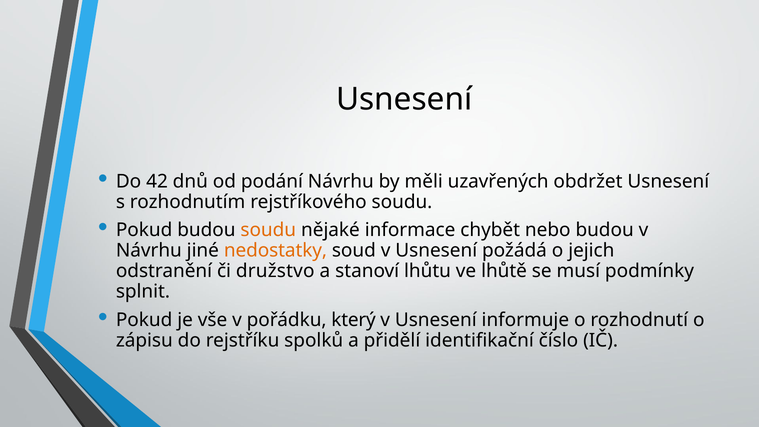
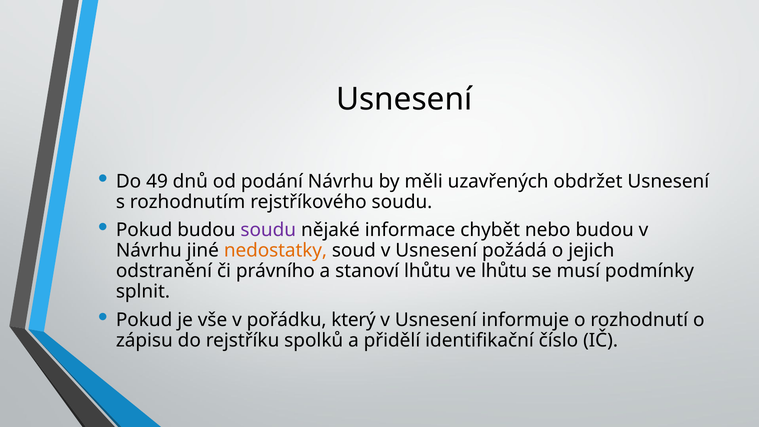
42: 42 -> 49 (157, 182)
soudu colour: orange -> purple (268, 230)
družstvo: družstvo -> právního (275, 271)
ve lhůtě: lhůtě -> lhůtu (504, 271)
